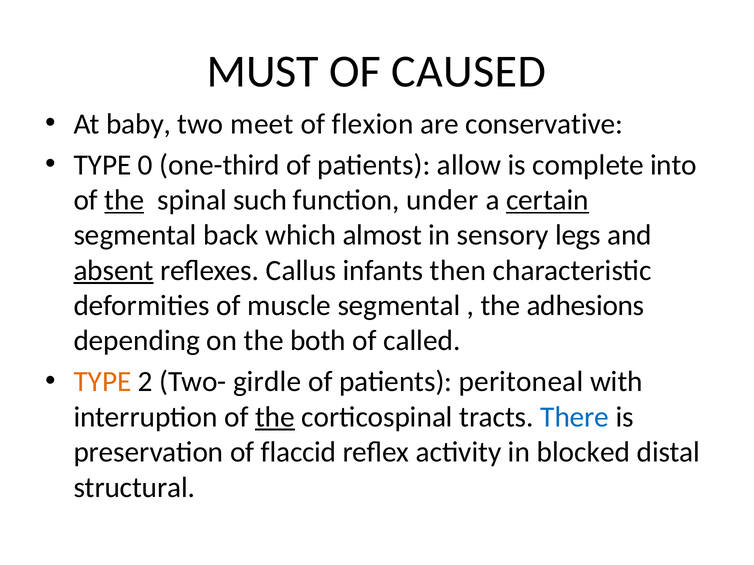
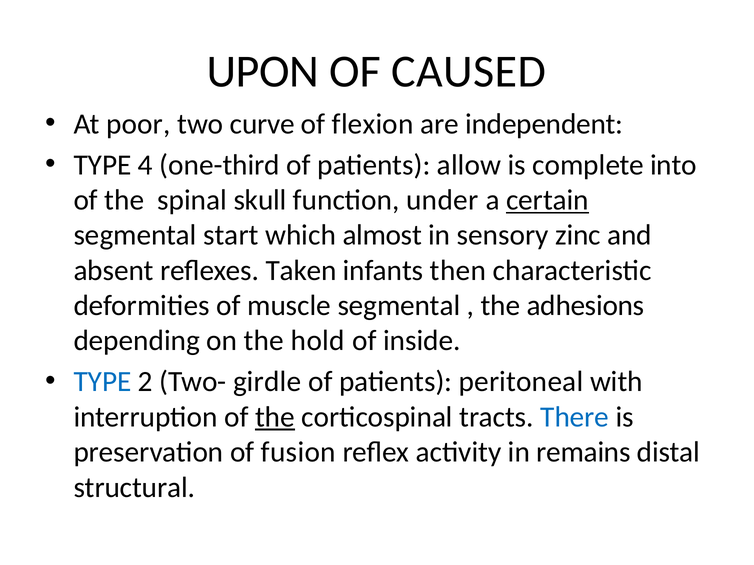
MUST: MUST -> UPON (263, 72)
baby: baby -> poor (138, 124)
meet: meet -> curve (262, 124)
conservative: conservative -> independent (544, 124)
0: 0 -> 4 (145, 165)
the underline: present -> none (124, 200)
such: such -> skull (260, 200)
back: back -> start (231, 235)
legs: legs -> zinc (578, 235)
absent underline: present -> none (114, 271)
Callus: Callus -> Taken (301, 271)
both: both -> hold (318, 341)
called: called -> inside (422, 341)
TYPE colour: orange -> blue (102, 382)
flaccid: flaccid -> fusion (298, 453)
blocked: blocked -> remains (583, 453)
